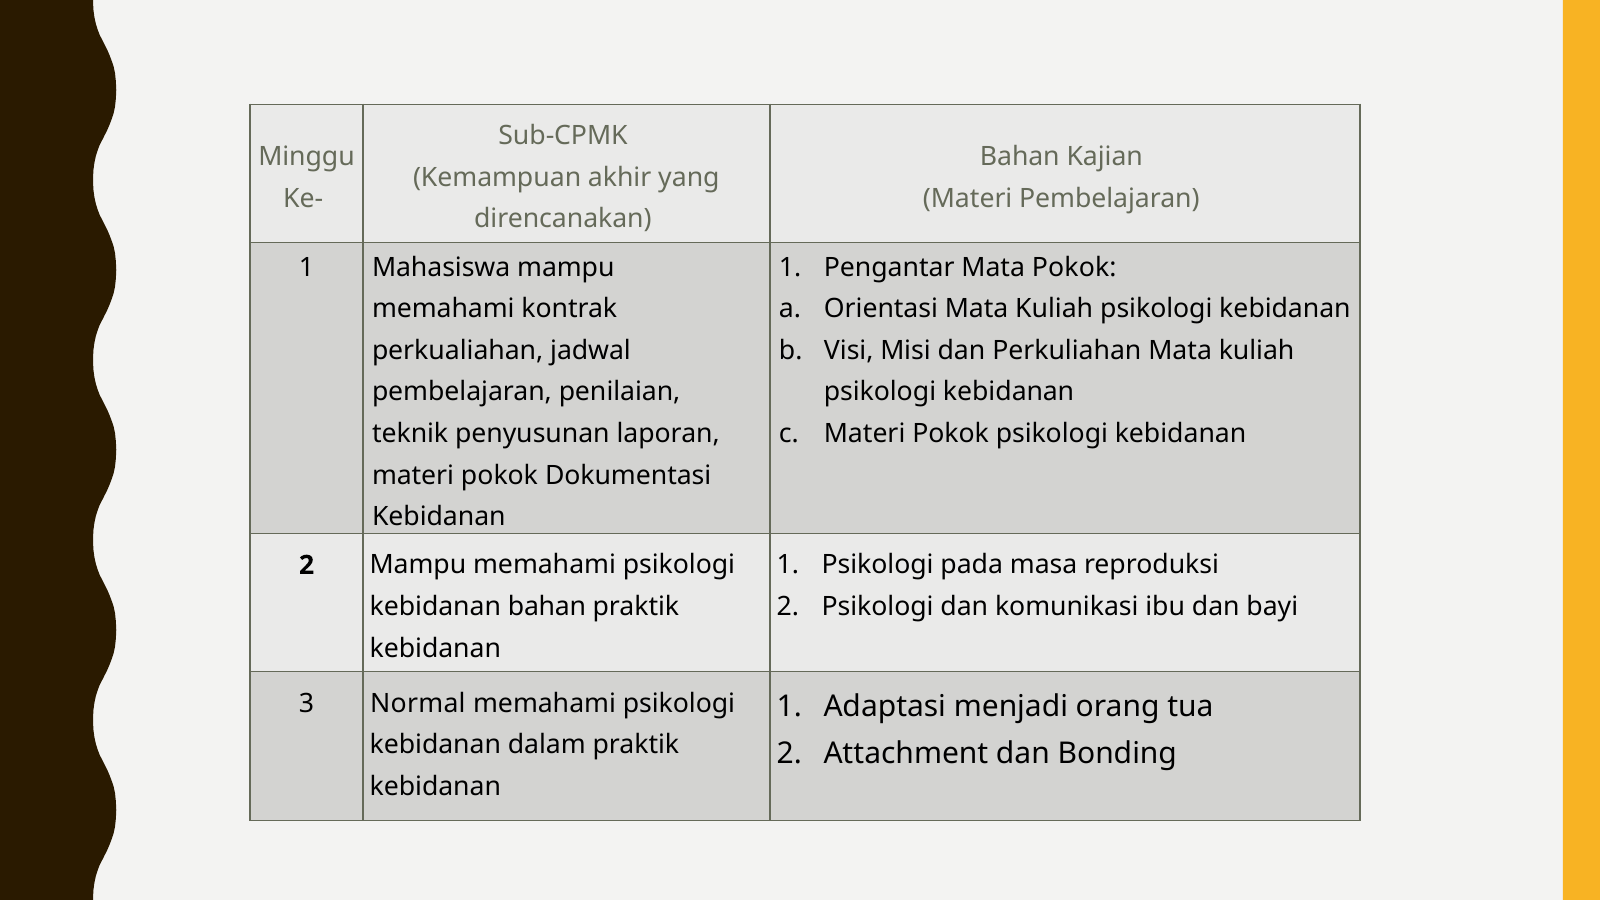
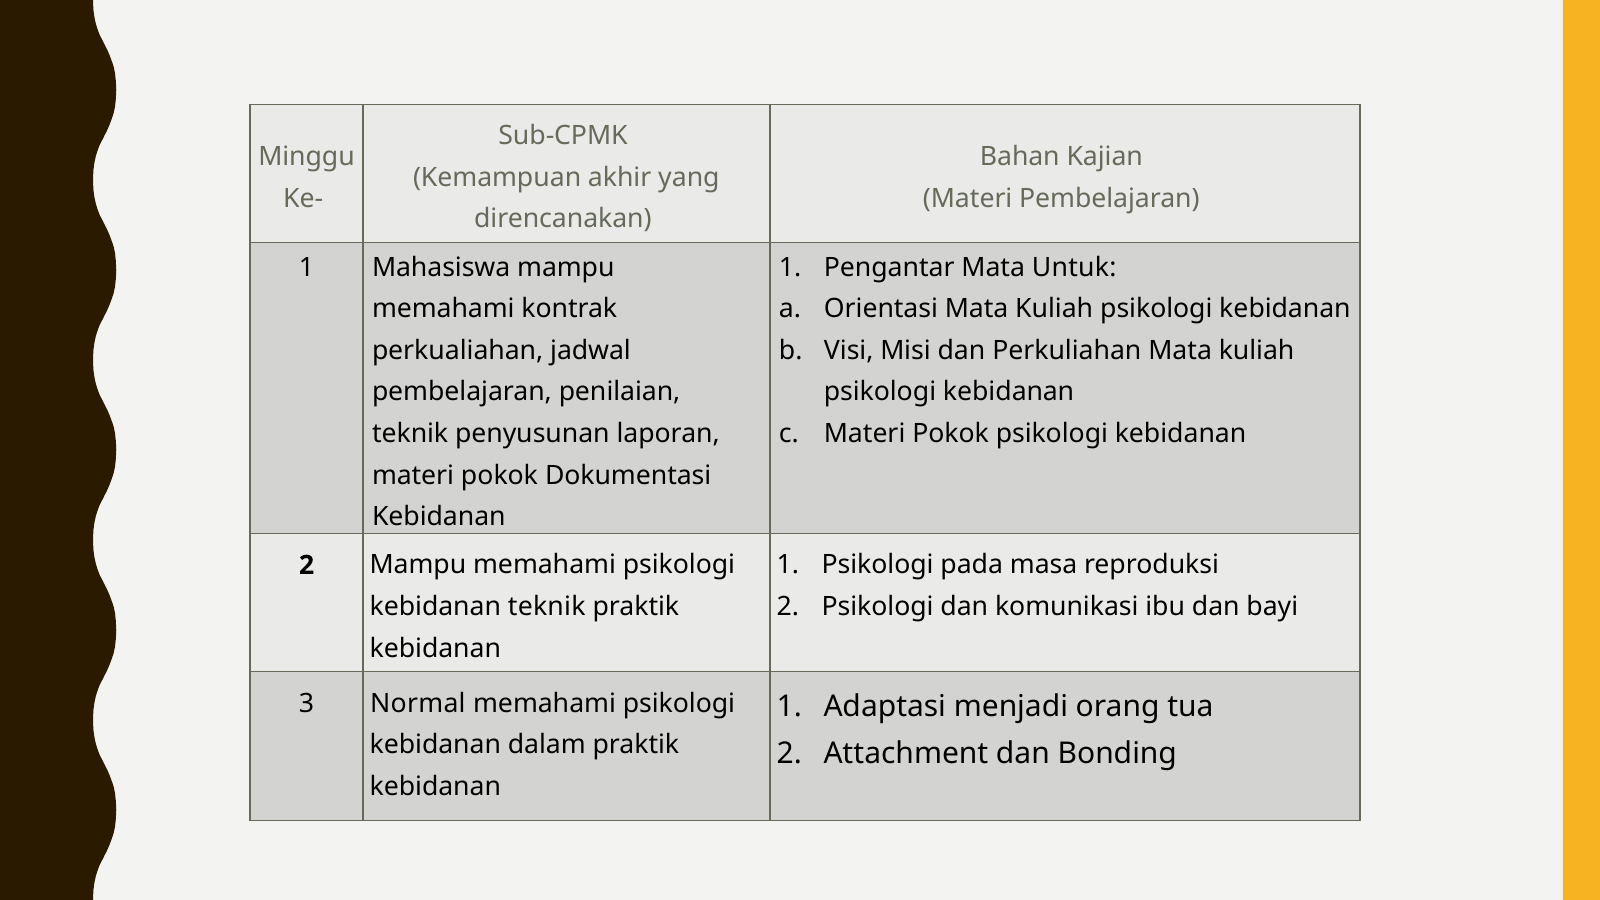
Mata Pokok: Pokok -> Untuk (1074, 267)
kebidanan bahan: bahan -> teknik (547, 607)
